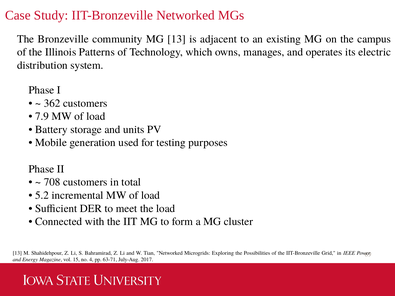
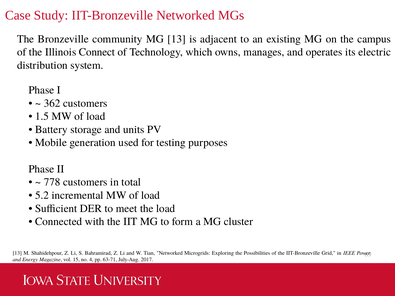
Patterns: Patterns -> Connect (97, 52)
7.9: 7.9 -> 1.5 (42, 116)
708: 708 -> 778 (52, 182)
